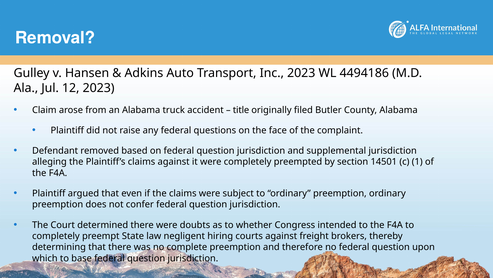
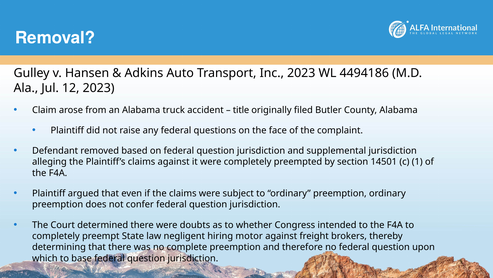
courts: courts -> motor (249, 235)
